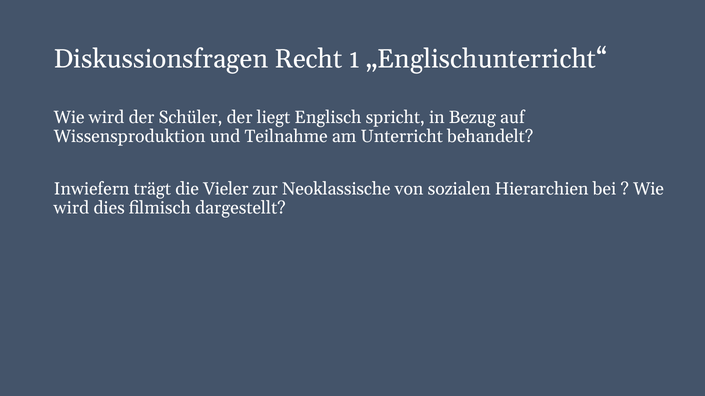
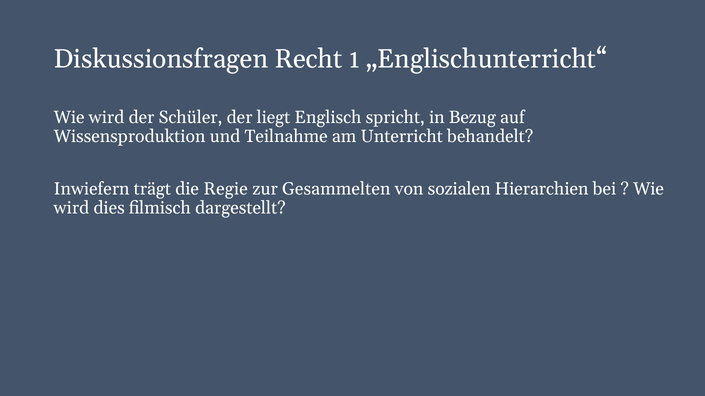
Vieler: Vieler -> Regie (226, 189)
Neoklassische: Neoklassische -> Gesammelten (336, 189)
